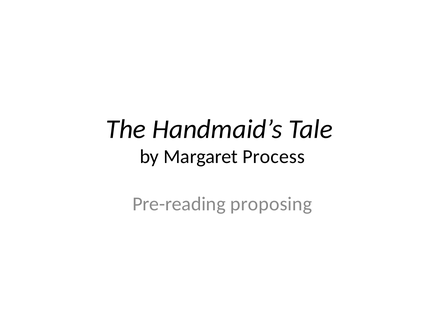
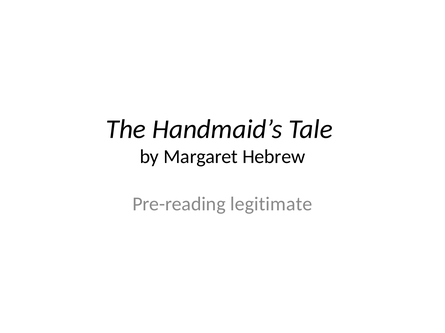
Process: Process -> Hebrew (274, 157)
proposing: proposing -> legitimate (271, 205)
